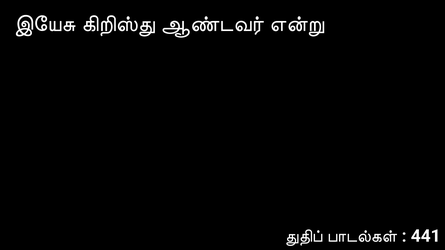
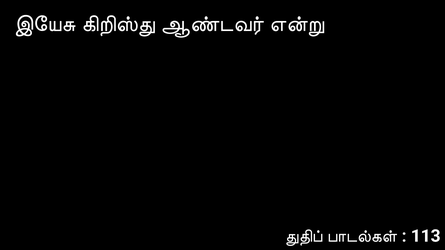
441: 441 -> 113 (426, 236)
